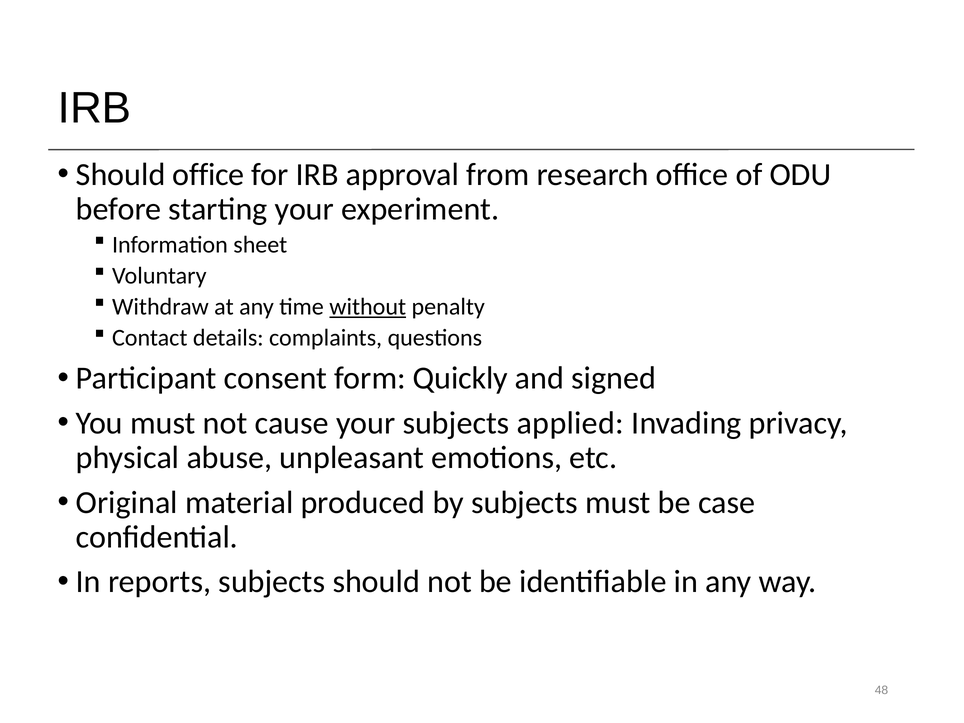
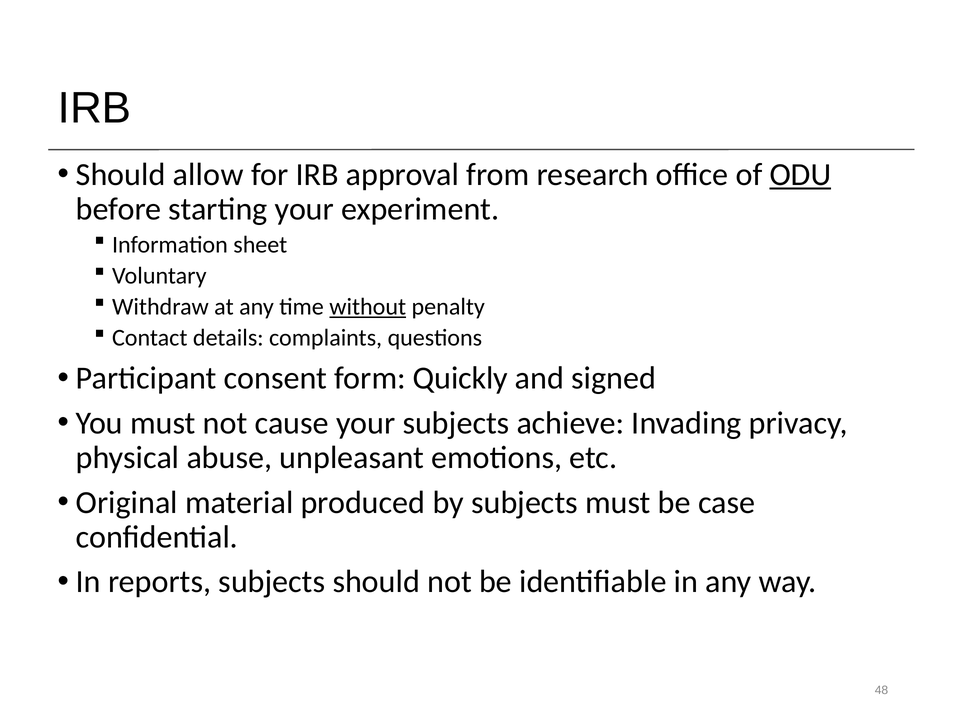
Should office: office -> allow (208, 175)
ODU underline: none -> present (800, 175)
applied: applied -> achieve (571, 423)
